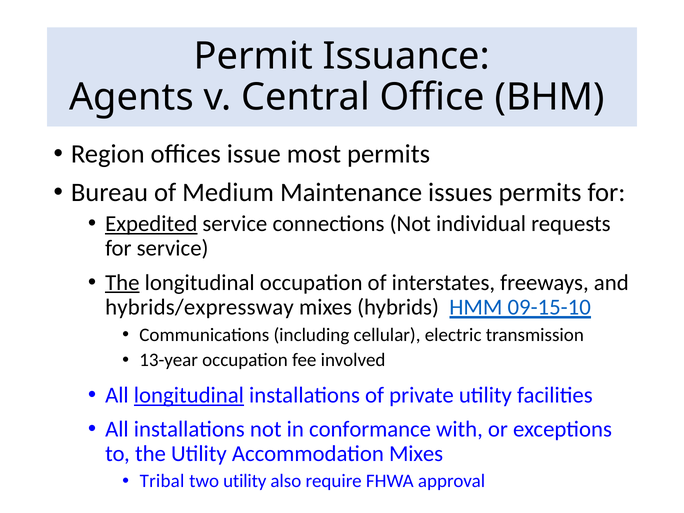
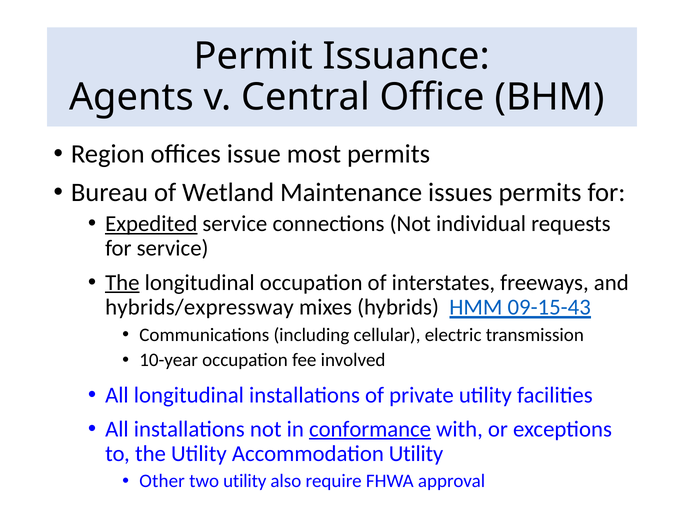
Medium: Medium -> Wetland (228, 192)
09-15-10: 09-15-10 -> 09-15-43 (549, 307)
13-year: 13-year -> 10-year (169, 360)
longitudinal underline: present -> none (189, 395)
conformance underline: none -> present (370, 429)
Accommodation Mixes: Mixes -> Utility (416, 454)
Tribal: Tribal -> Other (162, 481)
